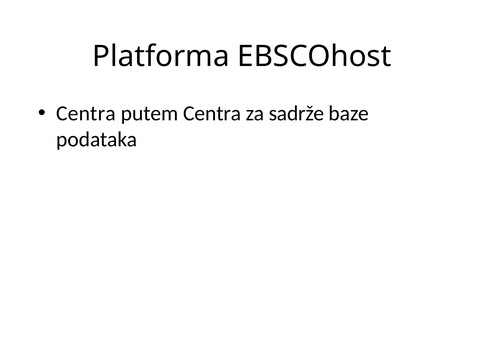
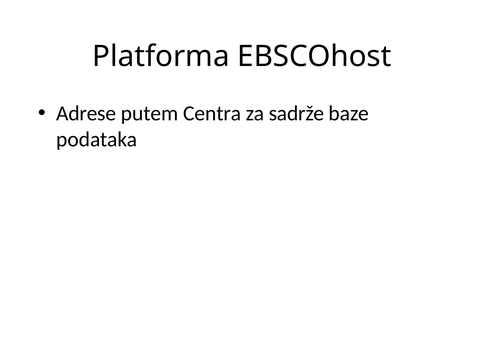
Centra: Centra -> Adrese (86, 113)
